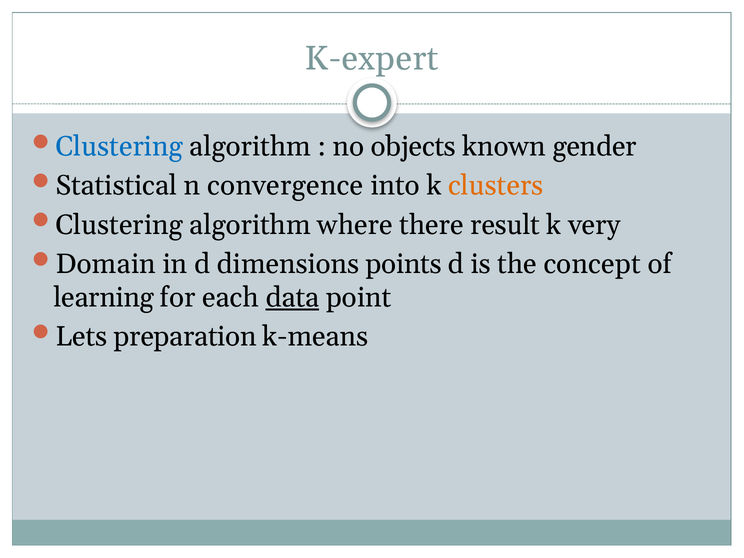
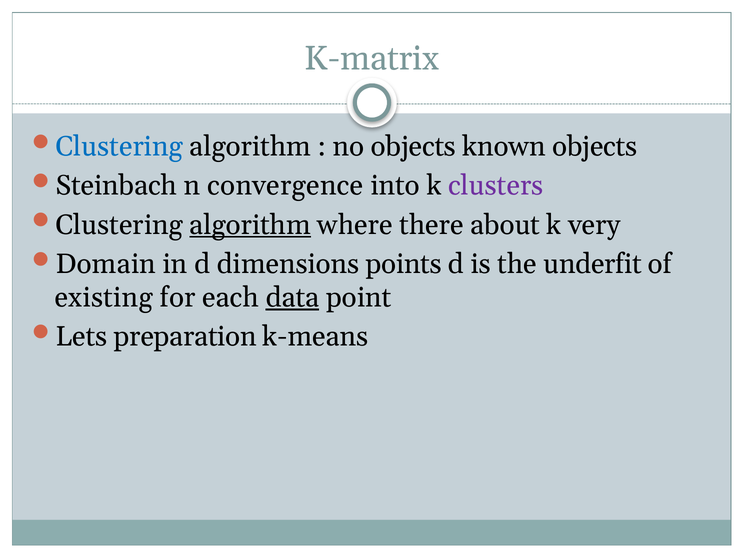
K-expert: K-expert -> K-matrix (372, 59)
known gender: gender -> objects (595, 147)
Statistical: Statistical -> Steinbach (116, 186)
clusters colour: orange -> purple (496, 186)
algorithm underline: none -> present (250, 225)
result: result -> about (505, 225)
concept: concept -> underfit (592, 264)
learning: learning -> existing (104, 297)
